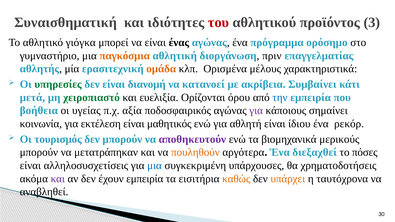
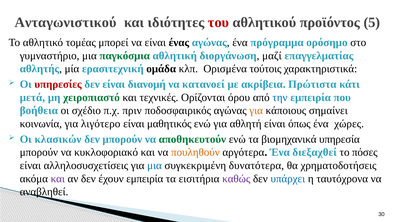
Συναισθηματική: Συναισθηματική -> Ανταγωνιστικού (66, 22)
3: 3 -> 5 (372, 22)
γιόγκα: γιόγκα -> τομέας (81, 43)
παγκόσμια colour: orange -> green (125, 56)
πριν: πριν -> μαζί (272, 56)
ομάδα colour: orange -> black (161, 69)
μέλους: μέλους -> τούτοις (265, 69)
υπηρεσίες colour: green -> red (58, 84)
Συμβαίνει: Συμβαίνει -> Πρώτιστα (312, 84)
ευελιξία: ευελιξία -> τεχνικές (159, 98)
υγείας: υγείας -> σχέδιο (86, 111)
αξία: αξία -> πριν (132, 111)
για colour: purple -> orange (256, 111)
εκτέλεση: εκτέλεση -> λιγότερο (101, 124)
ίδιου: ίδιου -> όπως (299, 124)
ρεκόρ: ρεκόρ -> χώρες (349, 124)
τουρισμός: τουρισμός -> κλασικών (58, 139)
αποθηκευτούν colour: purple -> green (192, 139)
μερικούς: μερικούς -> υπηρεσία (339, 139)
μετατράπηκαν: μετατράπηκαν -> κυκλοφοριακό (106, 152)
υπάρχουσες: υπάρχουσες -> δυνατότερα (256, 166)
καθώς colour: orange -> purple (236, 179)
υπάρχει colour: orange -> blue (288, 179)
